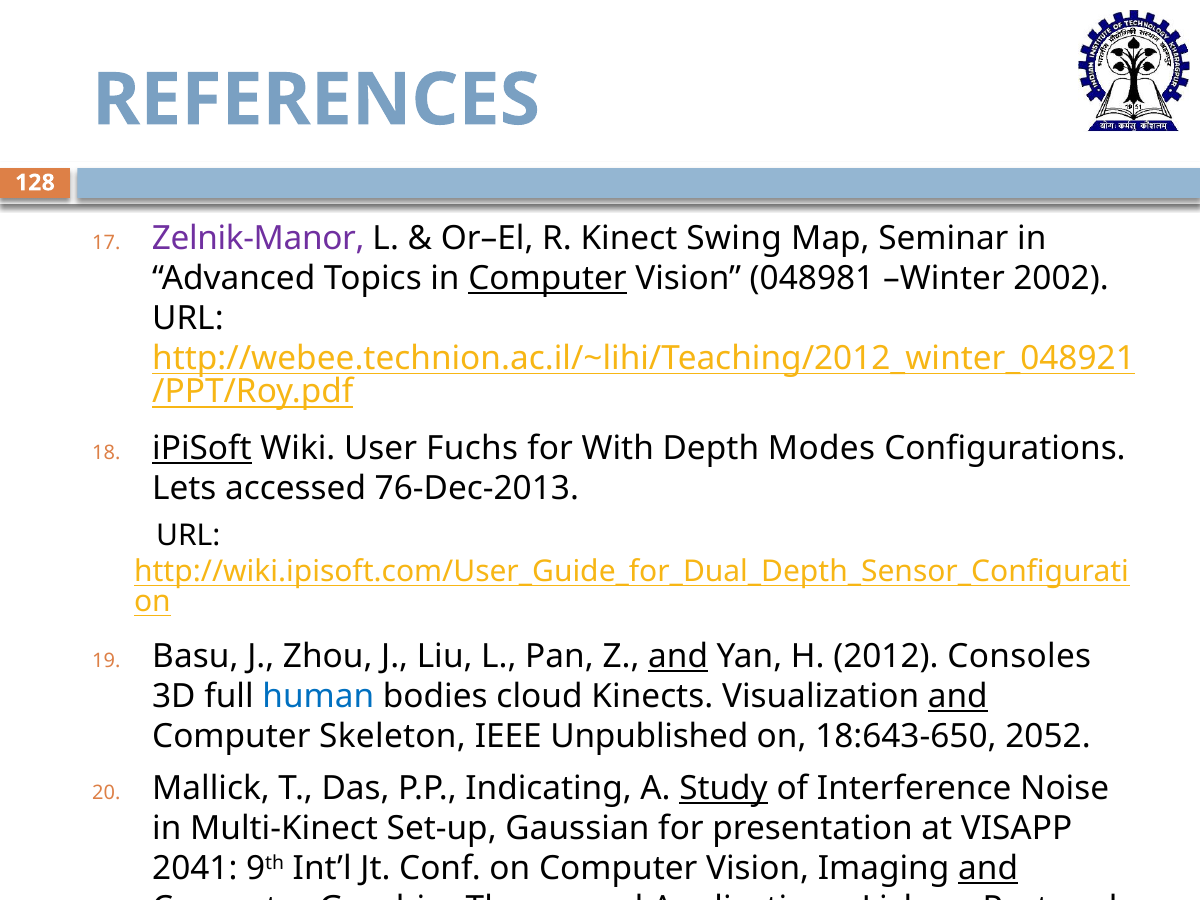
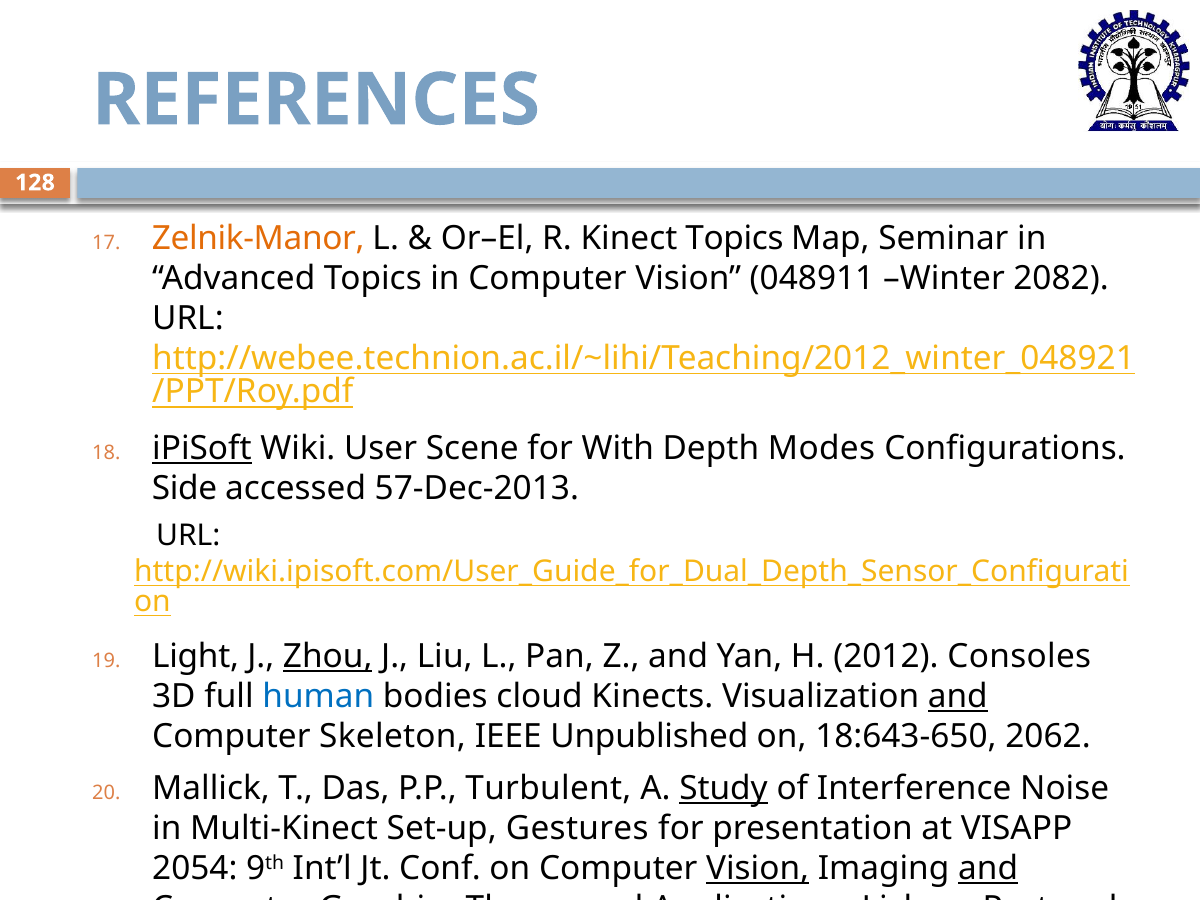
Zelnik-Manor colour: purple -> orange (258, 238)
Kinect Swing: Swing -> Topics (734, 238)
Computer underline: present -> none (548, 278)
048981: 048981 -> 048911 (812, 278)
2002: 2002 -> 2082 (1061, 278)
Fuchs: Fuchs -> Scene (472, 449)
Lets: Lets -> Side (184, 489)
76-Dec-2013: 76-Dec-2013 -> 57-Dec-2013 (477, 489)
Basu: Basu -> Light (196, 657)
Zhou underline: none -> present (328, 657)
and underline: present -> none (678, 657)
2052: 2052 -> 2062 (1048, 737)
Indicating: Indicating -> Turbulent (548, 788)
Gaussian: Gaussian -> Gestures (577, 828)
2041: 2041 -> 2054 (195, 868)
Vision underline: none -> present (758, 868)
